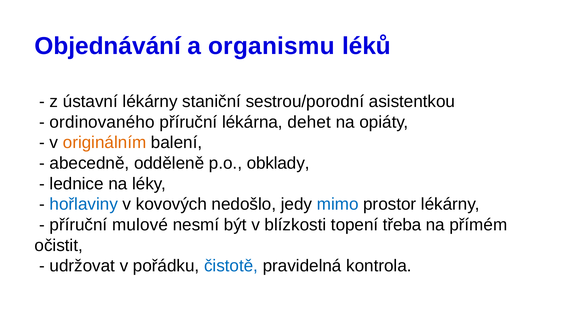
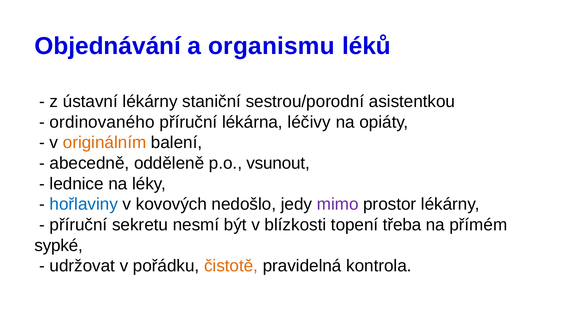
dehet: dehet -> léčivy (309, 122)
obklady: obklady -> vsunout (278, 163)
mimo colour: blue -> purple (338, 204)
mulové: mulové -> sekretu (140, 225)
očistit: očistit -> sypké (59, 245)
čistotě colour: blue -> orange (231, 266)
